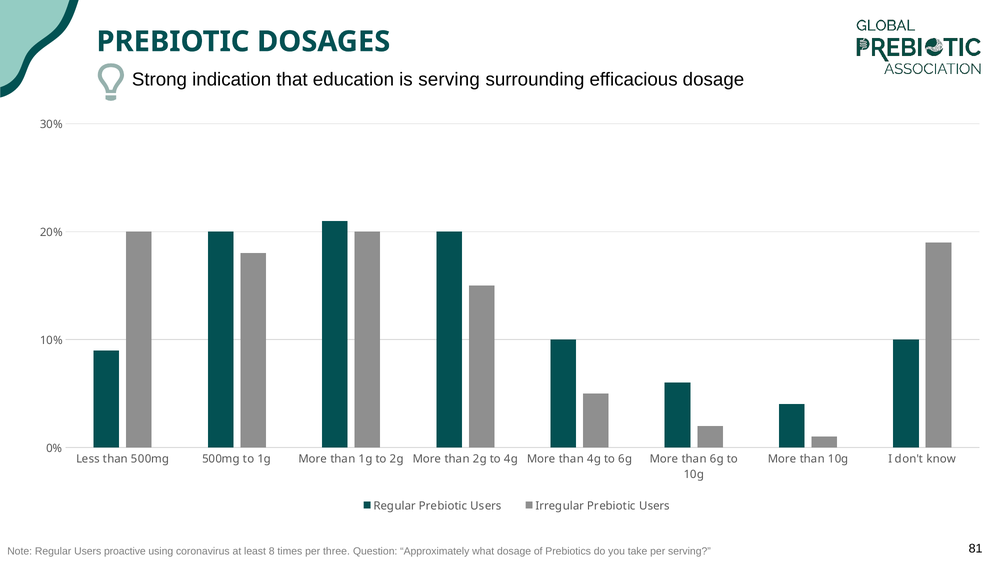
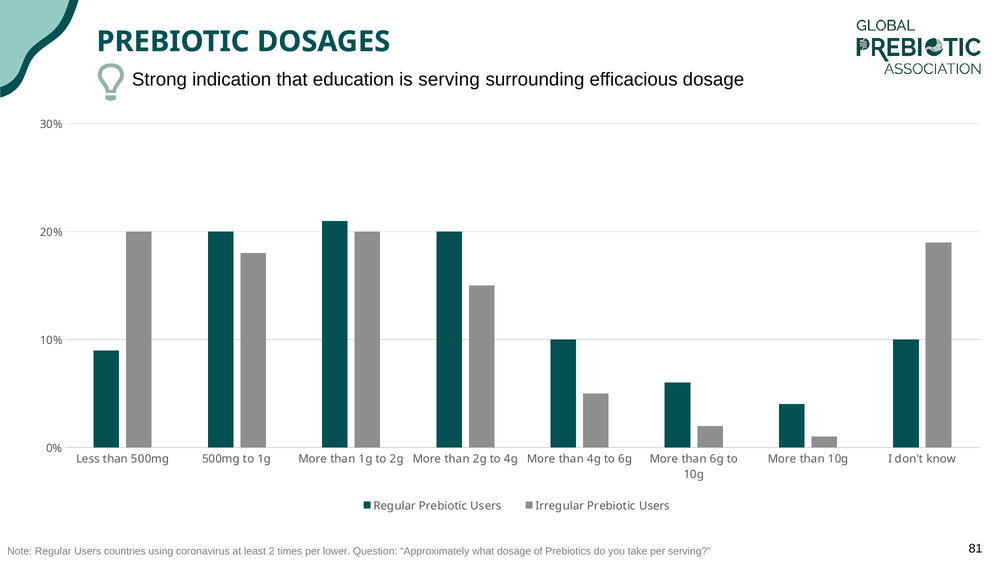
proactive: proactive -> countries (125, 551)
8: 8 -> 2 (272, 551)
three: three -> lower (337, 551)
